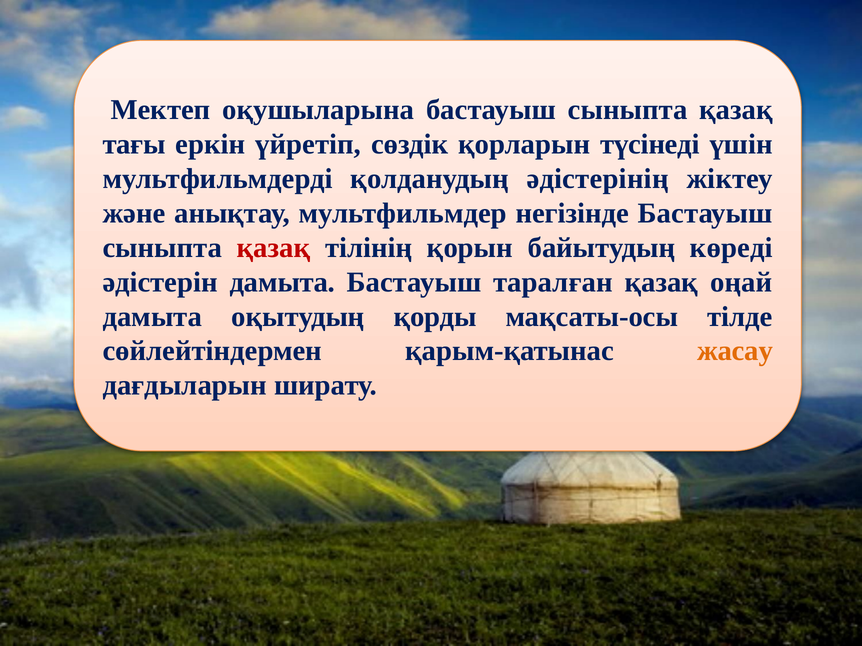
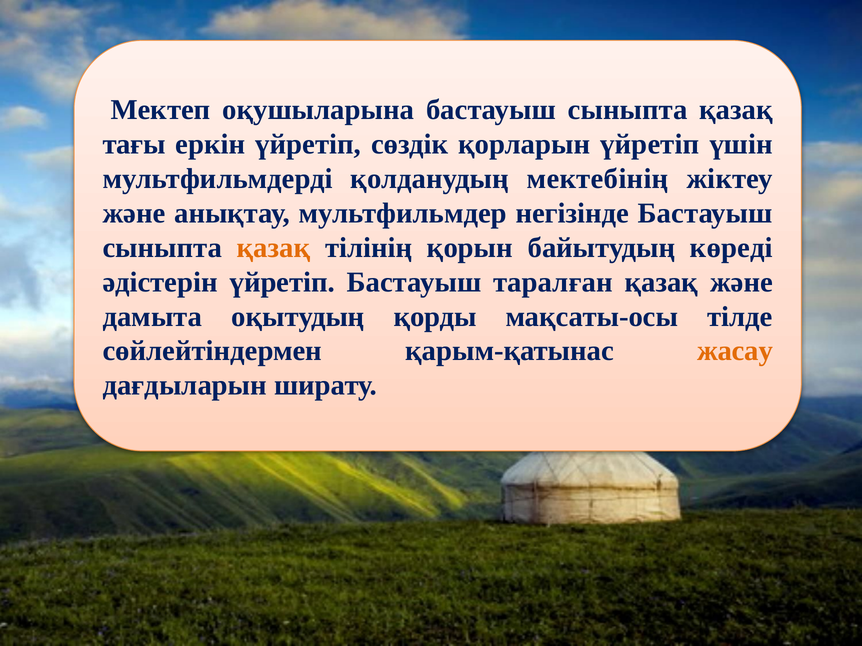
қорларын түсінеді: түсінеді -> үйретіп (650, 144)
əдістерінің: əдістерінің -> мектебінің (598, 179)
қазақ colour: red -> orange (274, 248)
əдістерін дамыта: дамыта -> үйретіп (282, 282)
қазақ оңай: оңай -> жəне (741, 282)
